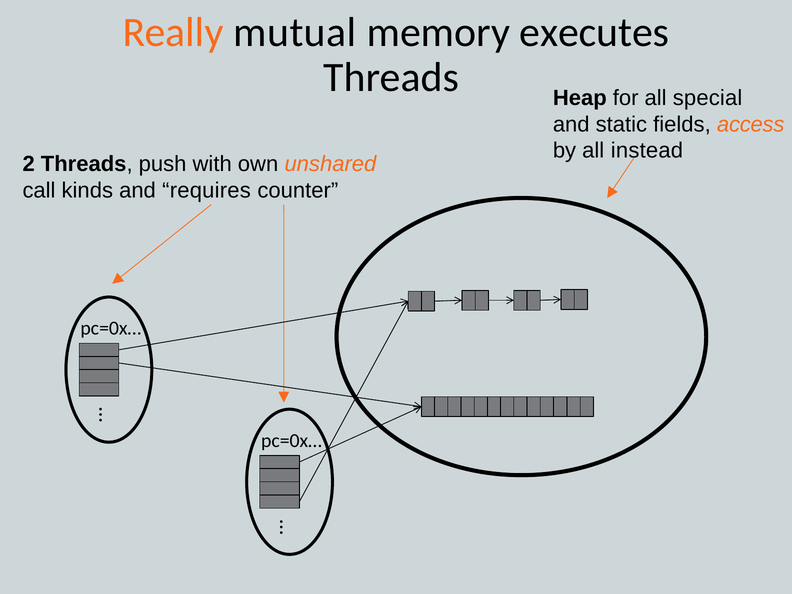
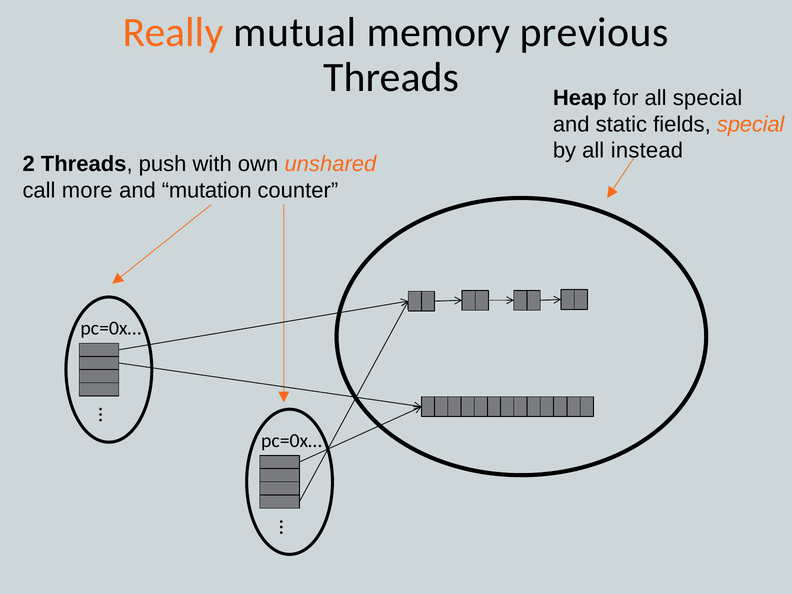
executes: executes -> previous (594, 32)
fields access: access -> special (751, 124)
kinds: kinds -> more (87, 190)
requires: requires -> mutation (207, 190)
